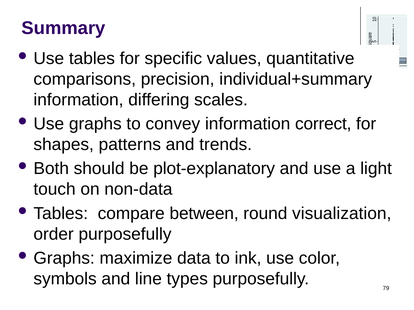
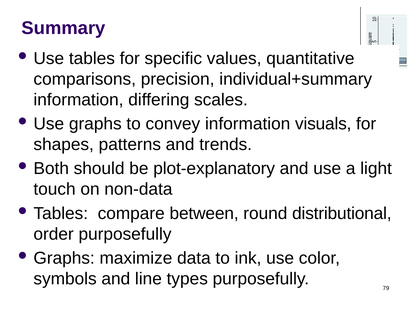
correct: correct -> visuals (323, 124)
visualization: visualization -> distributional (342, 214)
